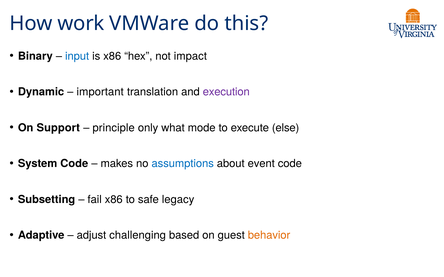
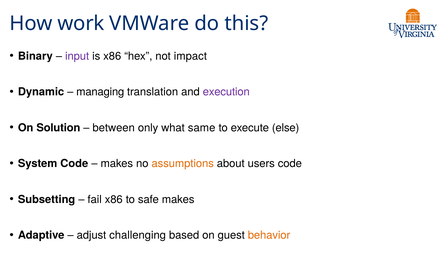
input colour: blue -> purple (77, 56)
important: important -> managing (100, 92)
Support: Support -> Solution (58, 128)
principle: principle -> between (114, 128)
mode: mode -> same (202, 128)
assumptions colour: blue -> orange (183, 164)
event: event -> users (261, 164)
safe legacy: legacy -> makes (178, 200)
